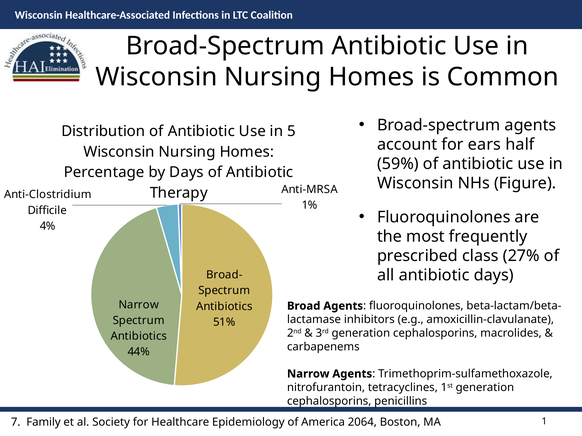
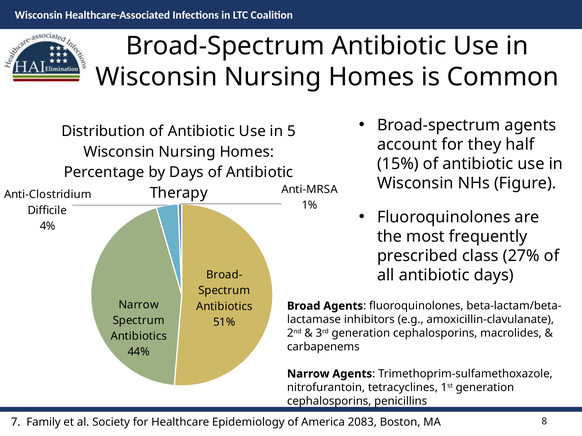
ears: ears -> they (485, 145)
59%: 59% -> 15% (398, 164)
2064: 2064 -> 2083 (362, 422)
1: 1 -> 8 (544, 422)
